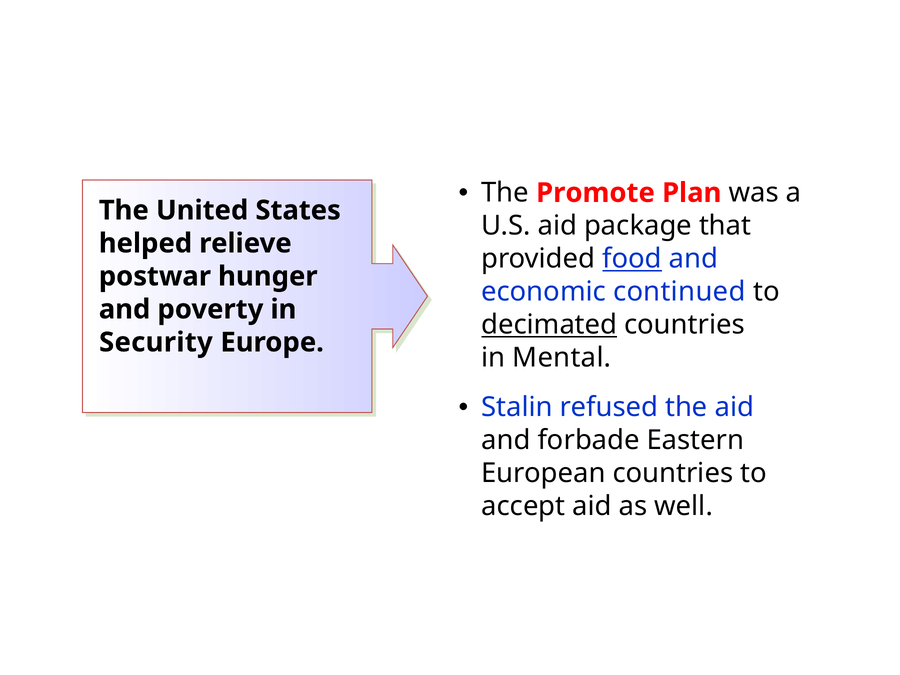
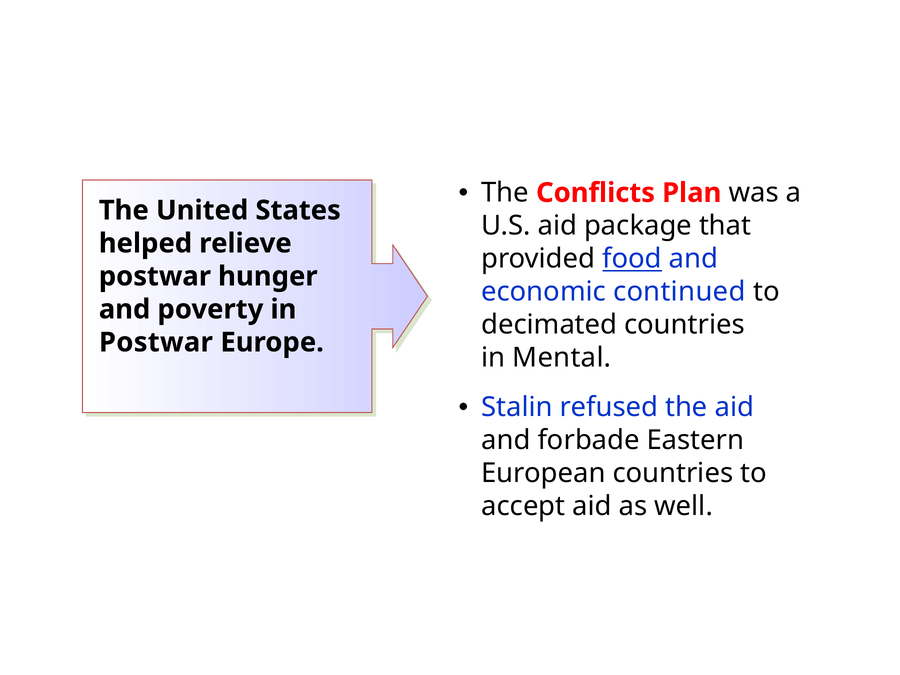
Promote: Promote -> Conflicts (596, 193)
decimated underline: present -> none (549, 325)
Security: Security -> Postwar (156, 342)
